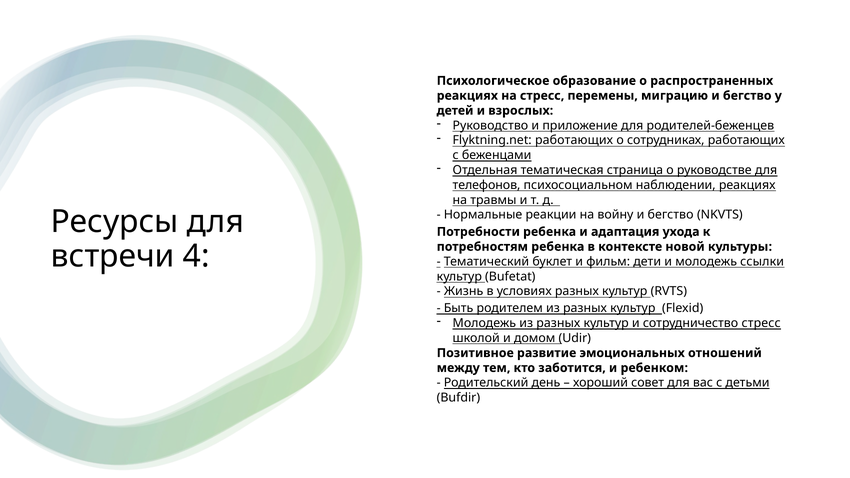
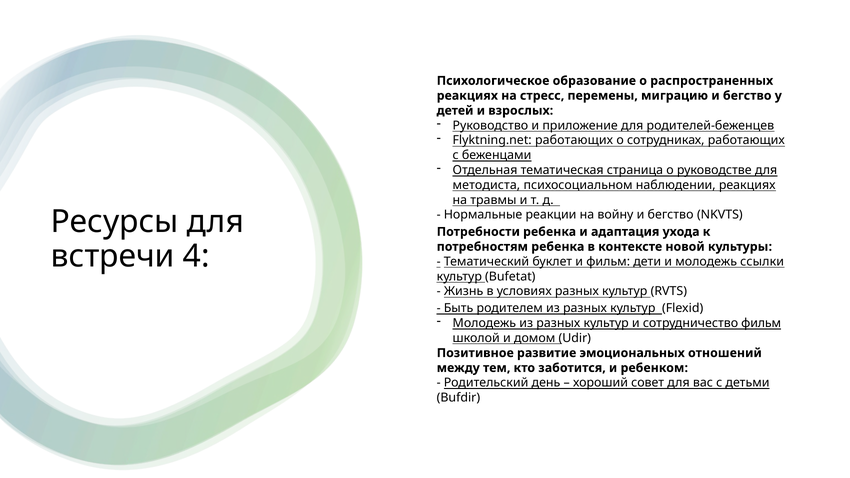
телефонов: телефонов -> методиста (486, 185)
сотрудничество стресс: стресс -> фильм (761, 323)
